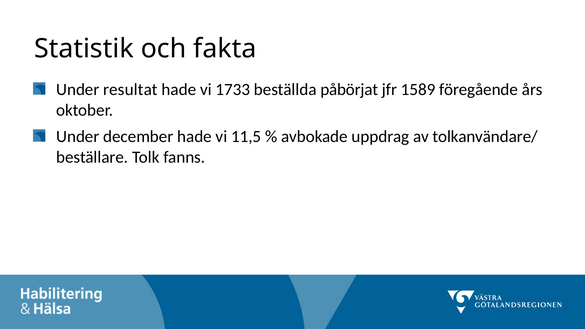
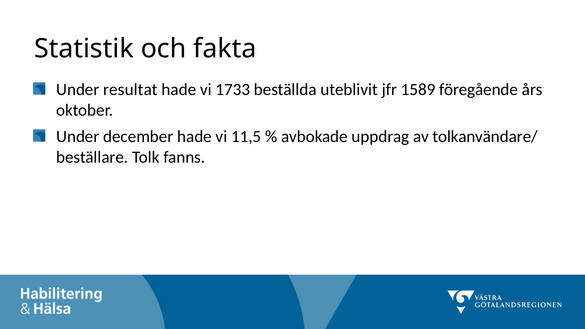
påbörjat: påbörjat -> uteblivit (349, 90)
